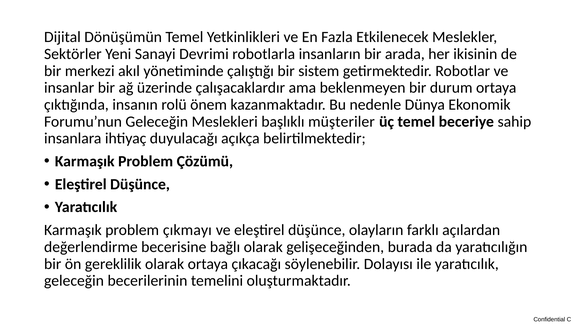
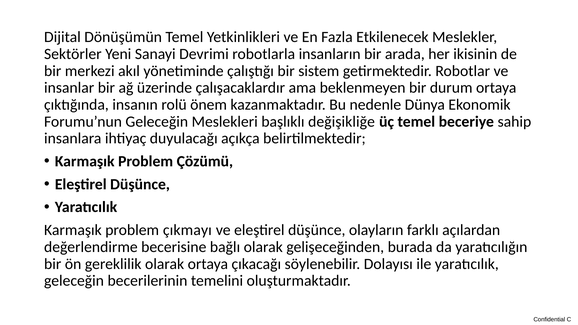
müşteriler: müşteriler -> değişikliğe (342, 122)
